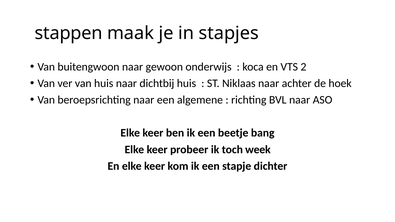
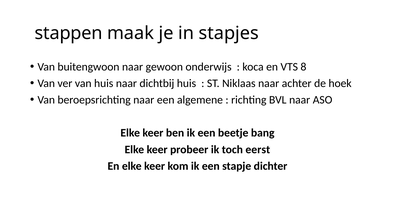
2: 2 -> 8 (303, 67)
week: week -> eerst (258, 150)
